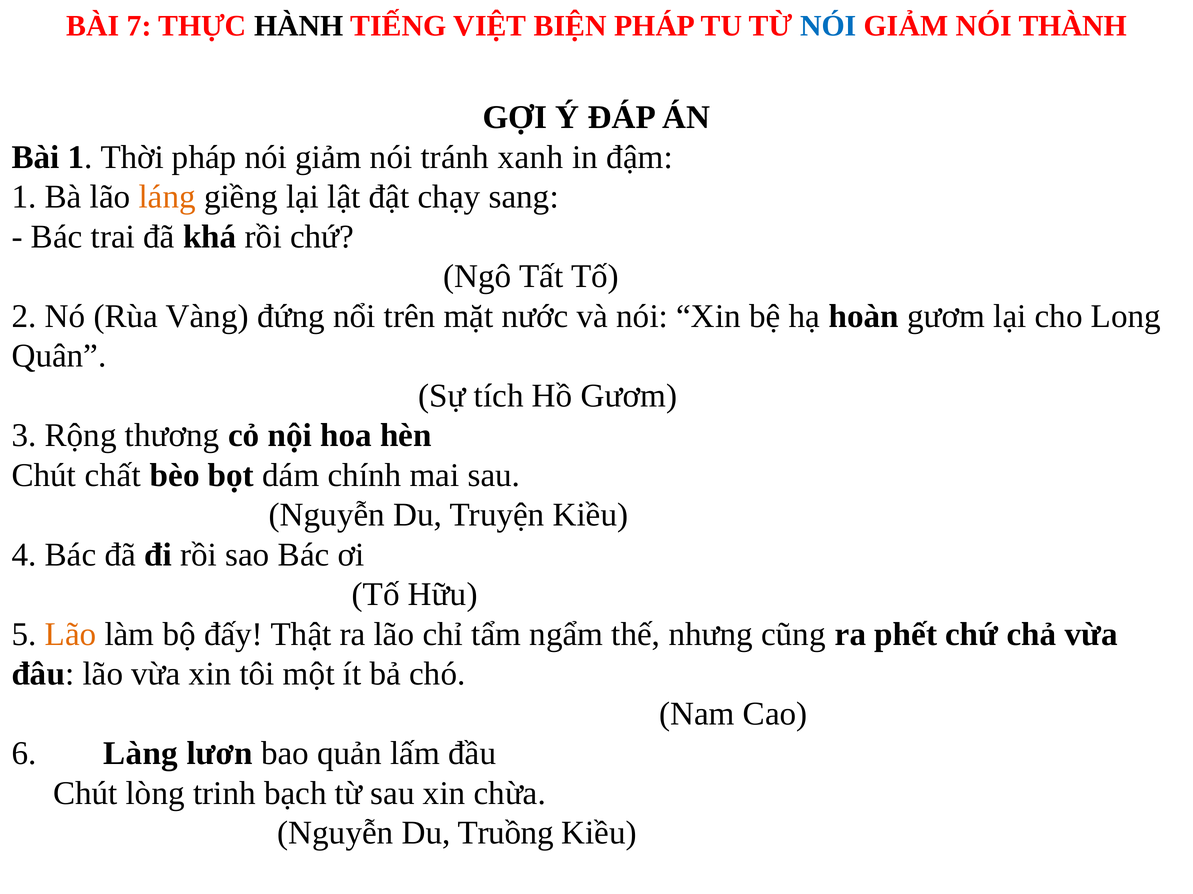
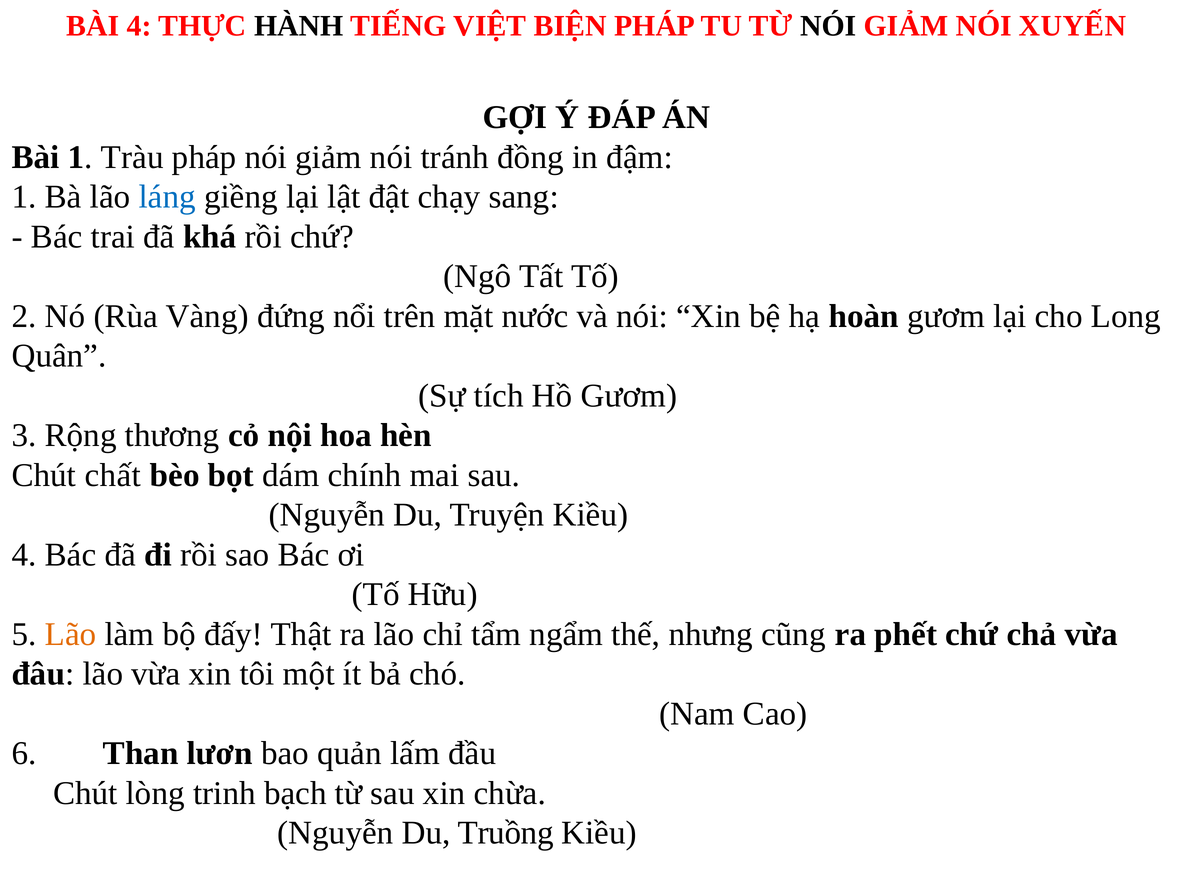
BÀI 7: 7 -> 4 (139, 26)
NÓI colour: blue -> black (828, 26)
THÀNH: THÀNH -> XUYẾN (1073, 26)
Thời: Thời -> Tràu (132, 157)
xanh: xanh -> đồng (530, 157)
láng colour: orange -> blue (167, 197)
Làng: Làng -> Than (141, 754)
